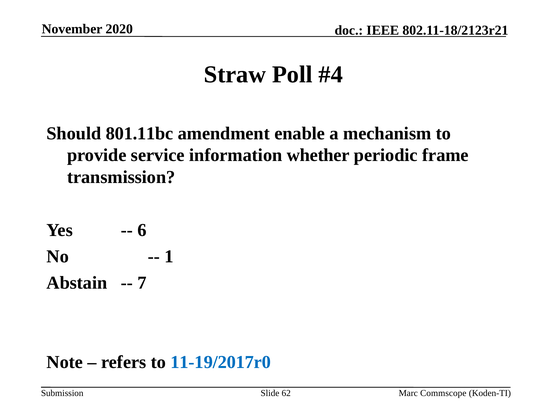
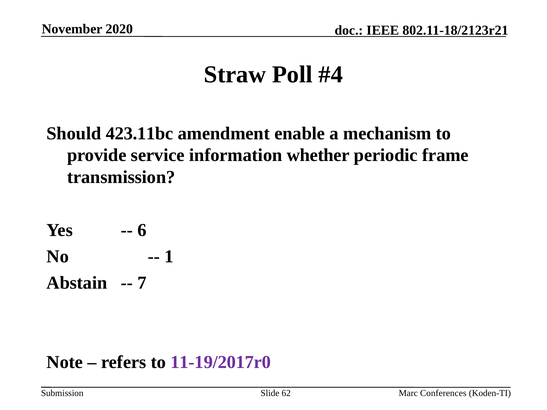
801.11bc: 801.11bc -> 423.11bc (140, 133)
11-19/2017r0 colour: blue -> purple (221, 362)
Commscope: Commscope -> Conferences (443, 393)
